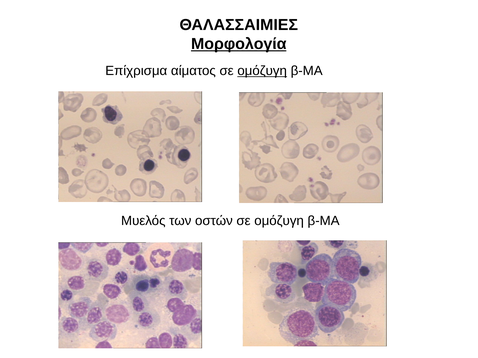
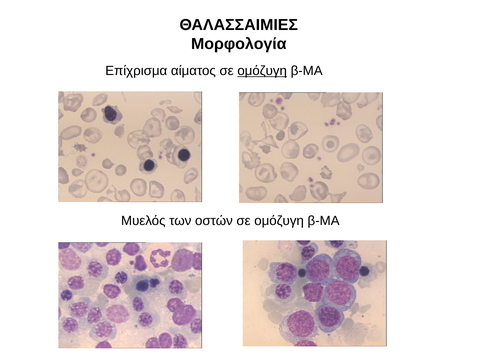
Μορφολογία underline: present -> none (239, 44)
